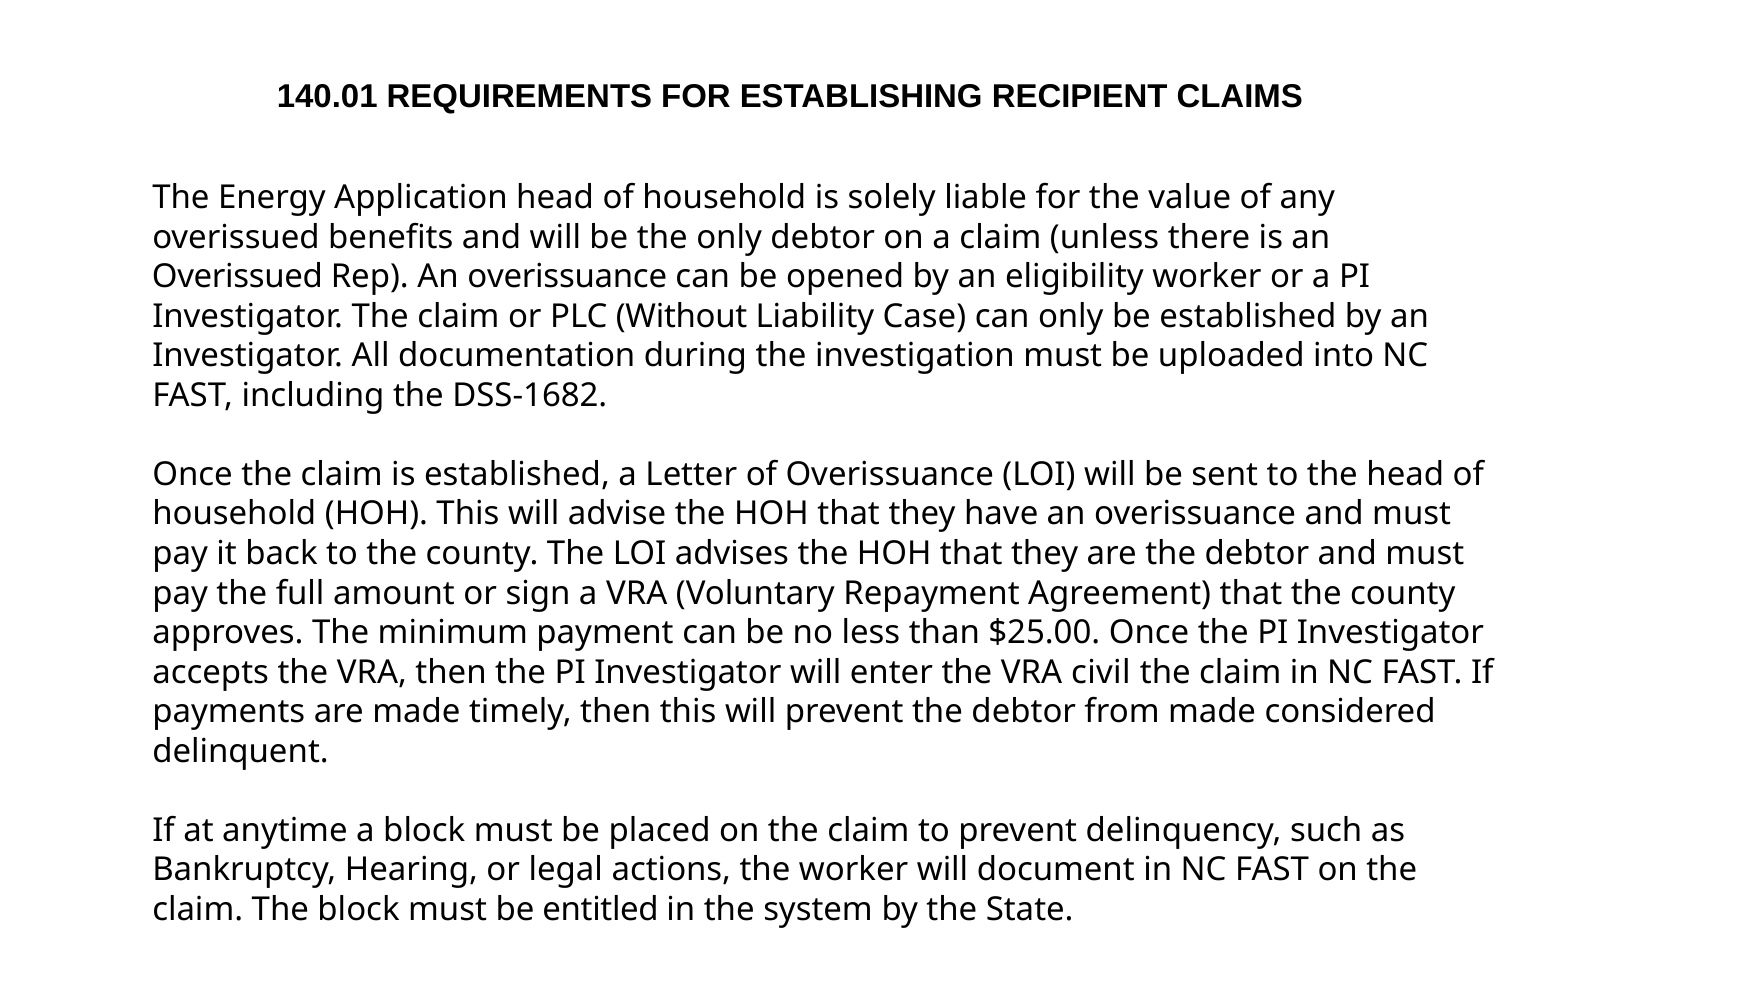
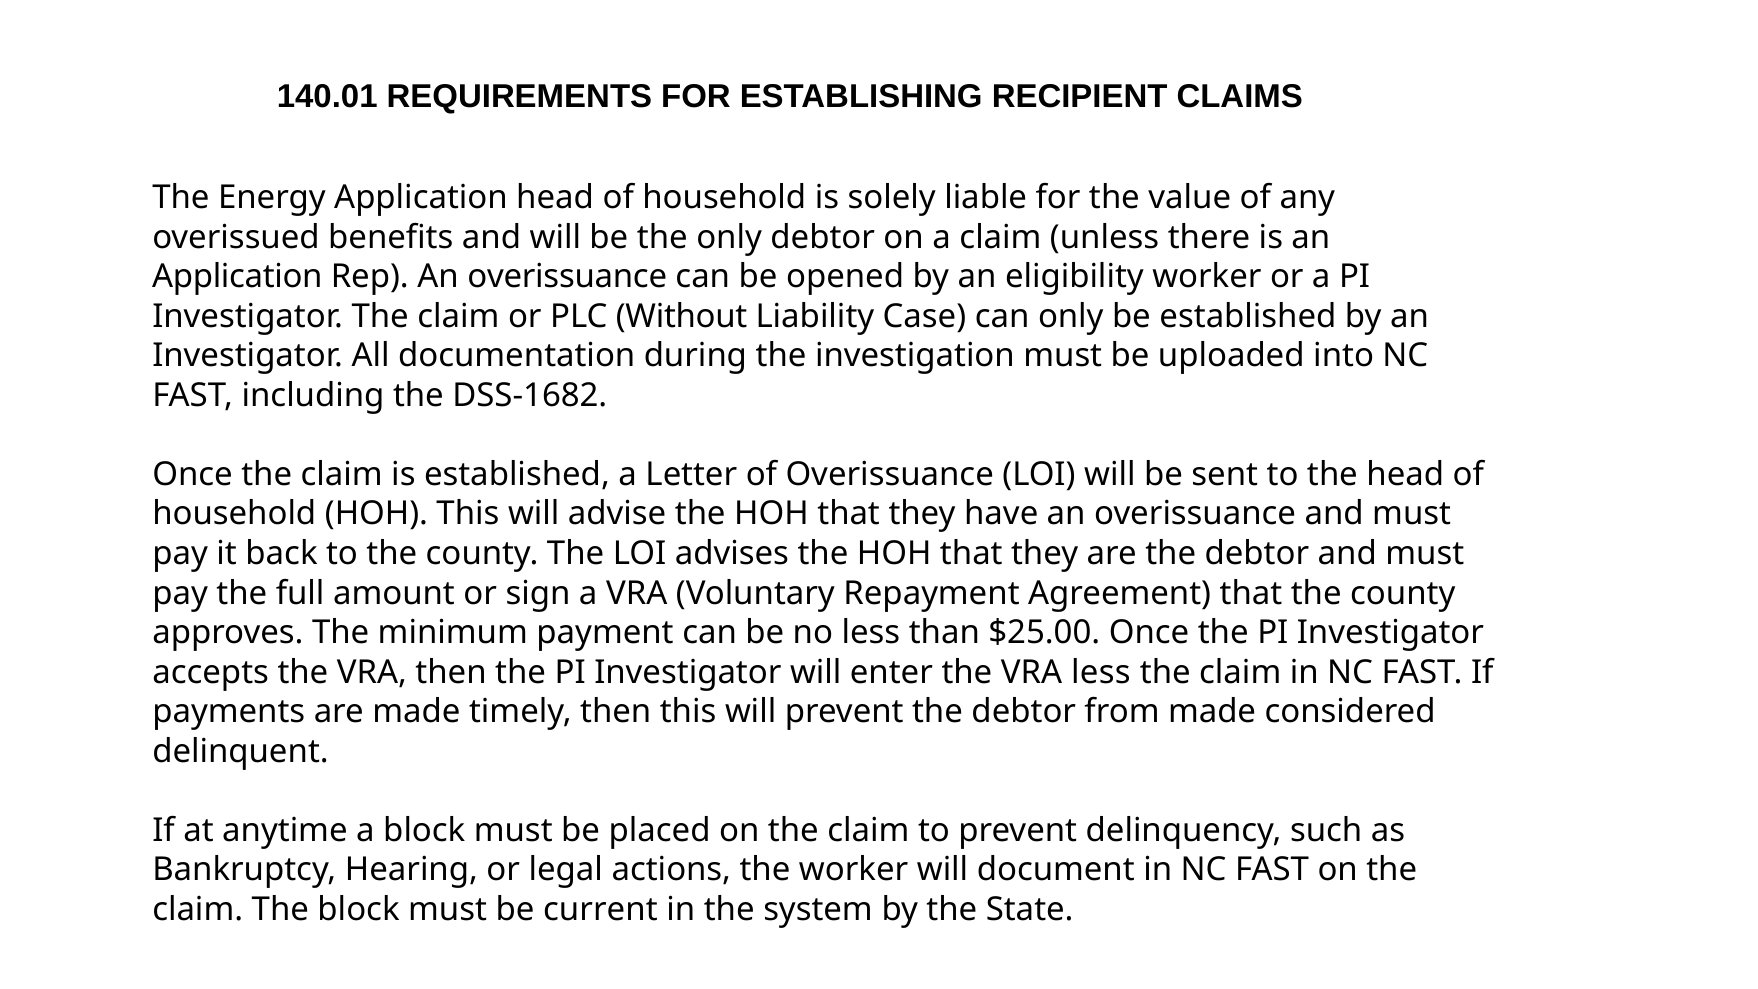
Overissued: Overissued -> Application (237, 277)
VRA civil: civil -> less (1101, 672)
entitled: entitled -> current (600, 910)
